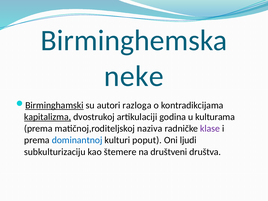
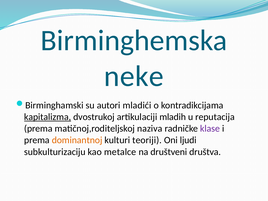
Birminghamski underline: present -> none (54, 105)
razloga: razloga -> mladići (137, 105)
godina: godina -> mladih (173, 117)
kulturama: kulturama -> reputacija (215, 117)
dominantnoj colour: blue -> orange (77, 140)
poput: poput -> teoriji (147, 140)
štemere: štemere -> metalce (120, 152)
